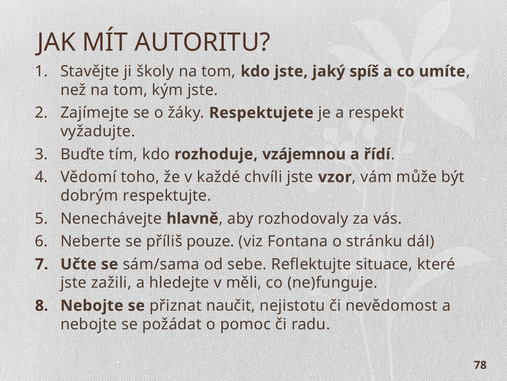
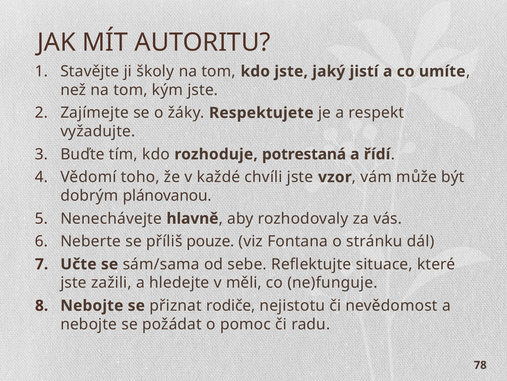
spíš: spíš -> jistí (364, 71)
vzájemnou: vzájemnou -> potrestaná (304, 154)
respektujte: respektujte -> plánovanou (167, 195)
naučit: naučit -> rodiče (231, 305)
